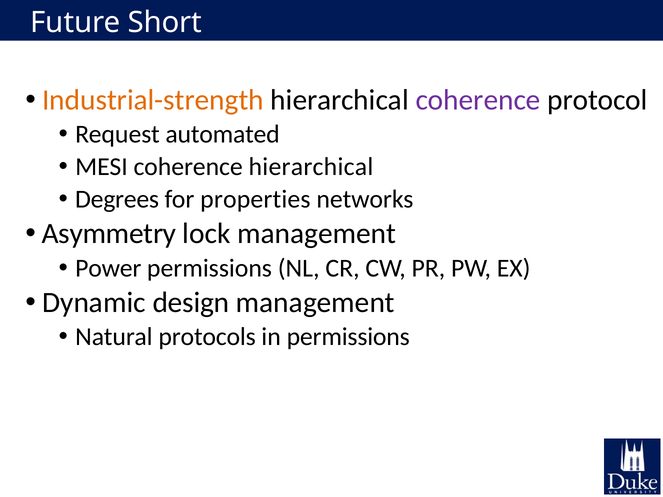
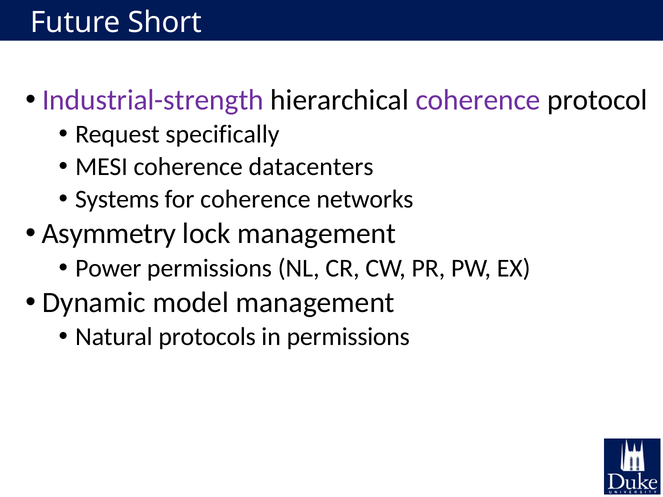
Industrial-strength colour: orange -> purple (153, 100)
automated: automated -> specifically (222, 135)
coherence hierarchical: hierarchical -> datacenters (311, 167)
Degrees: Degrees -> Systems (117, 199)
for properties: properties -> coherence (255, 199)
design: design -> model (191, 303)
